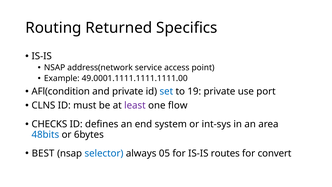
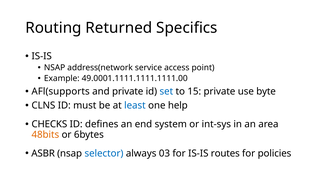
AFl(condition: AFl(condition -> AFl(supports (61, 91)
19: 19 -> 15 (194, 91)
port: port -> byte (266, 91)
least colour: purple -> blue (135, 105)
flow: flow -> help (178, 105)
48bits colour: blue -> orange (45, 134)
BEST: BEST -> ASBR (43, 153)
05: 05 -> 03 (164, 153)
convert: convert -> policies (275, 153)
